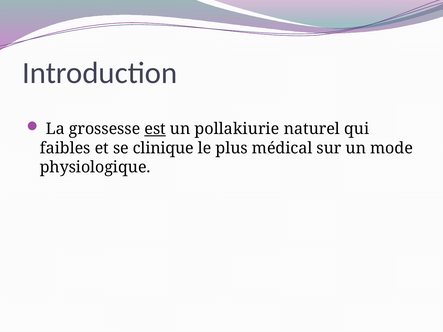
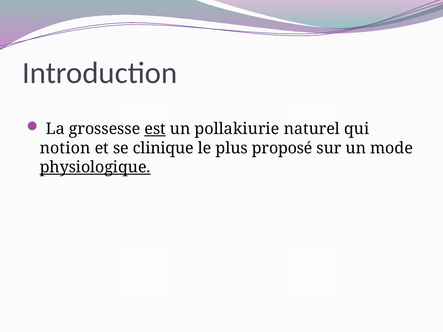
faibles: faibles -> notion (65, 148)
médical: médical -> proposé (282, 148)
physiologique underline: none -> present (95, 167)
